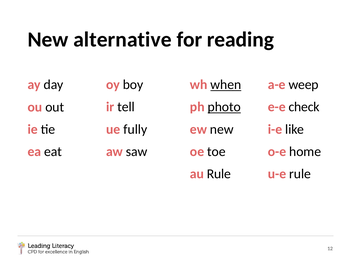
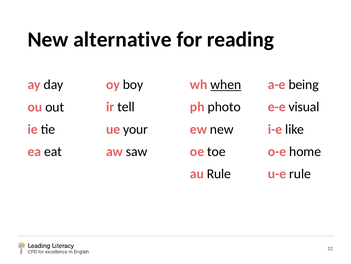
weep: weep -> being (304, 84)
photo underline: present -> none (224, 107)
check: check -> visual (304, 107)
fully: fully -> your (135, 129)
